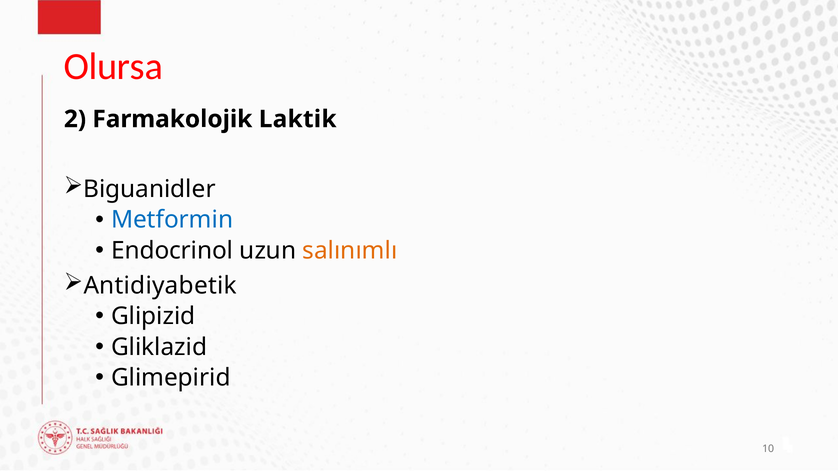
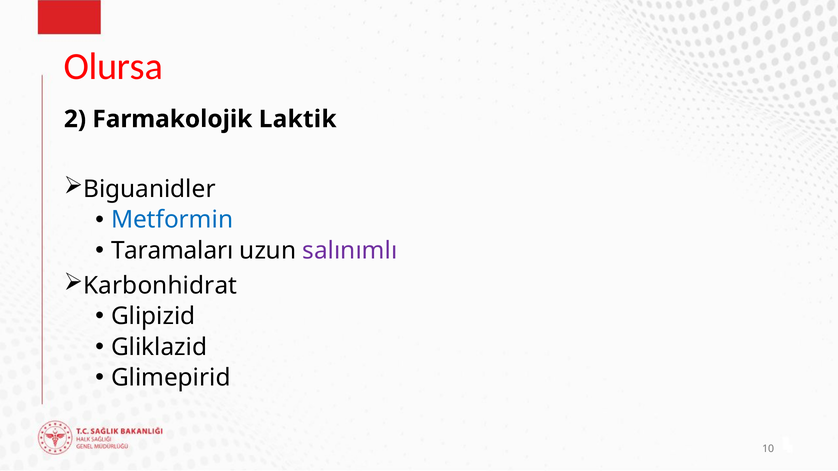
Endocrinol: Endocrinol -> Taramaları (172, 251)
salınımlı colour: orange -> purple (350, 251)
Antidiyabetik: Antidiyabetik -> Karbonhidrat (160, 286)
